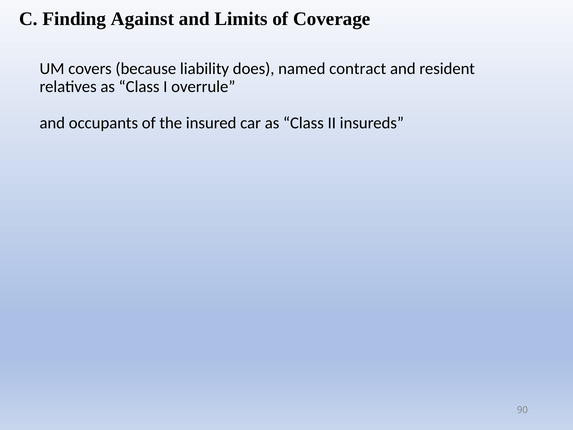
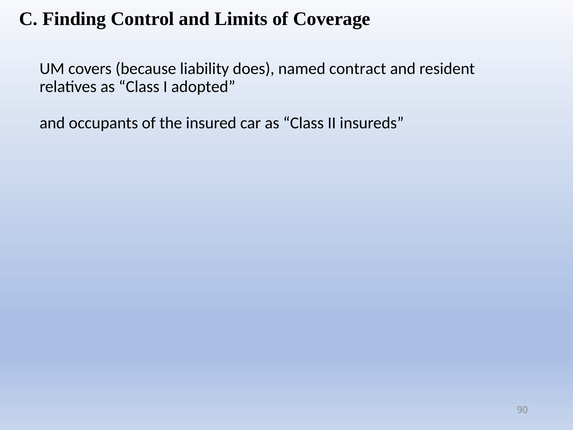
Against: Against -> Control (143, 19)
overrule: overrule -> adopted (203, 87)
